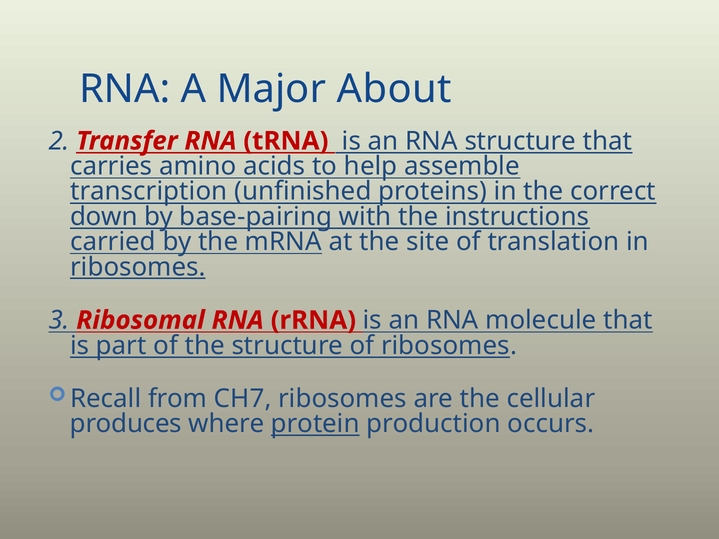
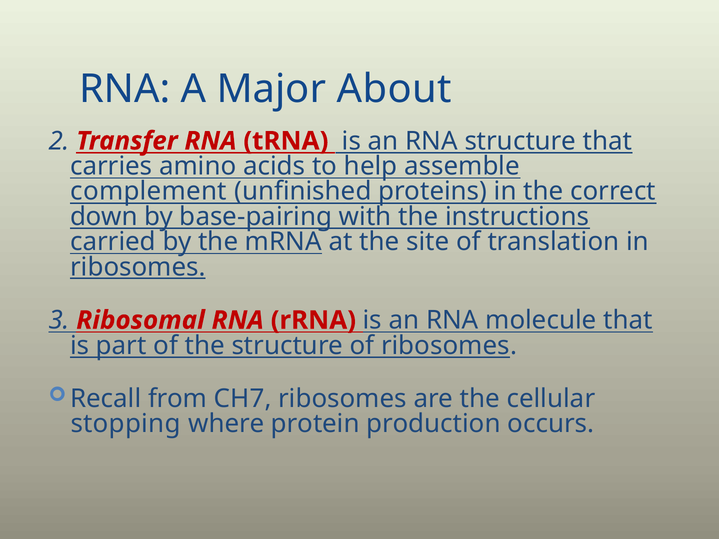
transcription: transcription -> complement (149, 191)
produces: produces -> stopping (126, 424)
protein underline: present -> none (315, 424)
